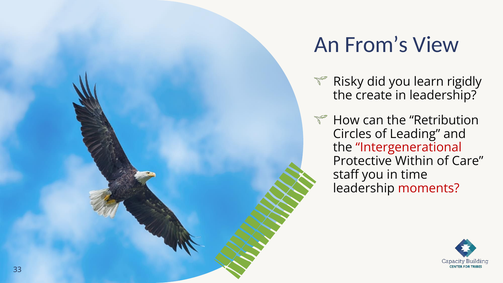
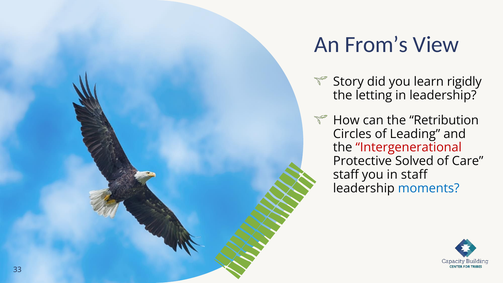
Risky: Risky -> Story (348, 82)
create: create -> letting (374, 95)
Within: Within -> Solved (414, 161)
in time: time -> staff (414, 175)
moments colour: red -> blue (429, 188)
